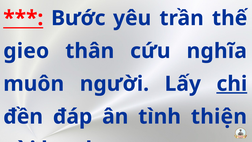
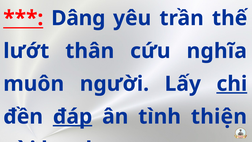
Bước: Bước -> Dâng (78, 18)
gieo: gieo -> lướt (26, 51)
đáp underline: none -> present (73, 116)
